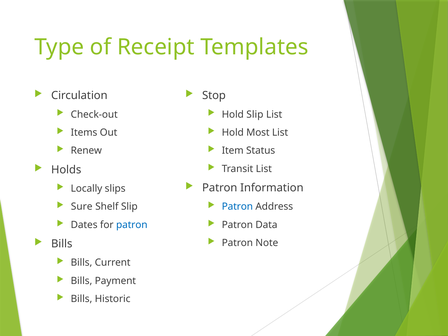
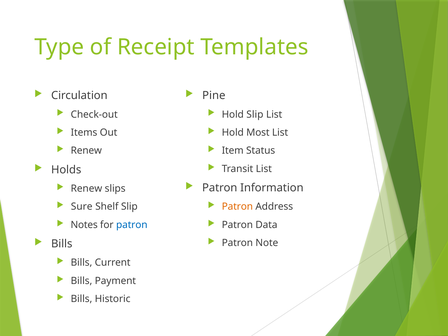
Stop: Stop -> Pine (214, 96)
Locally: Locally -> Renew (86, 189)
Patron colour: blue -> orange (237, 207)
Dates: Dates -> Notes (84, 225)
